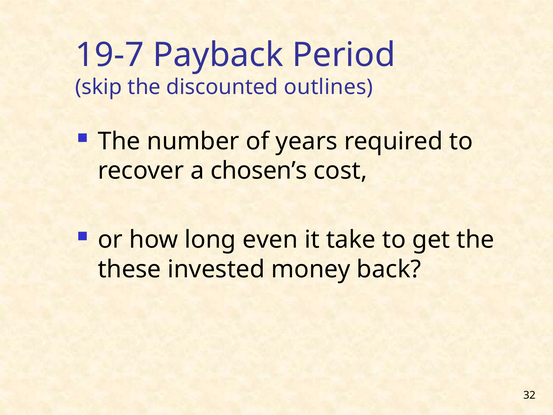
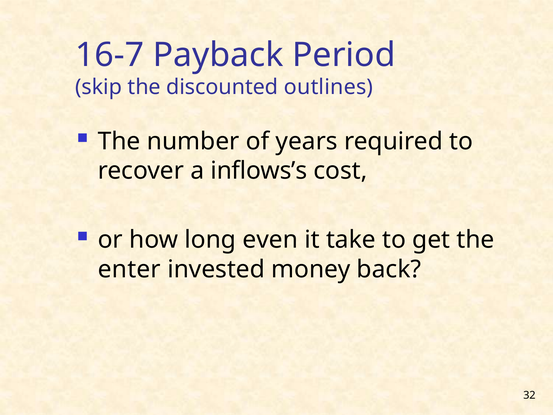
19-7: 19-7 -> 16-7 (110, 55)
chosen’s: chosen’s -> inflows’s (259, 171)
these: these -> enter (129, 269)
